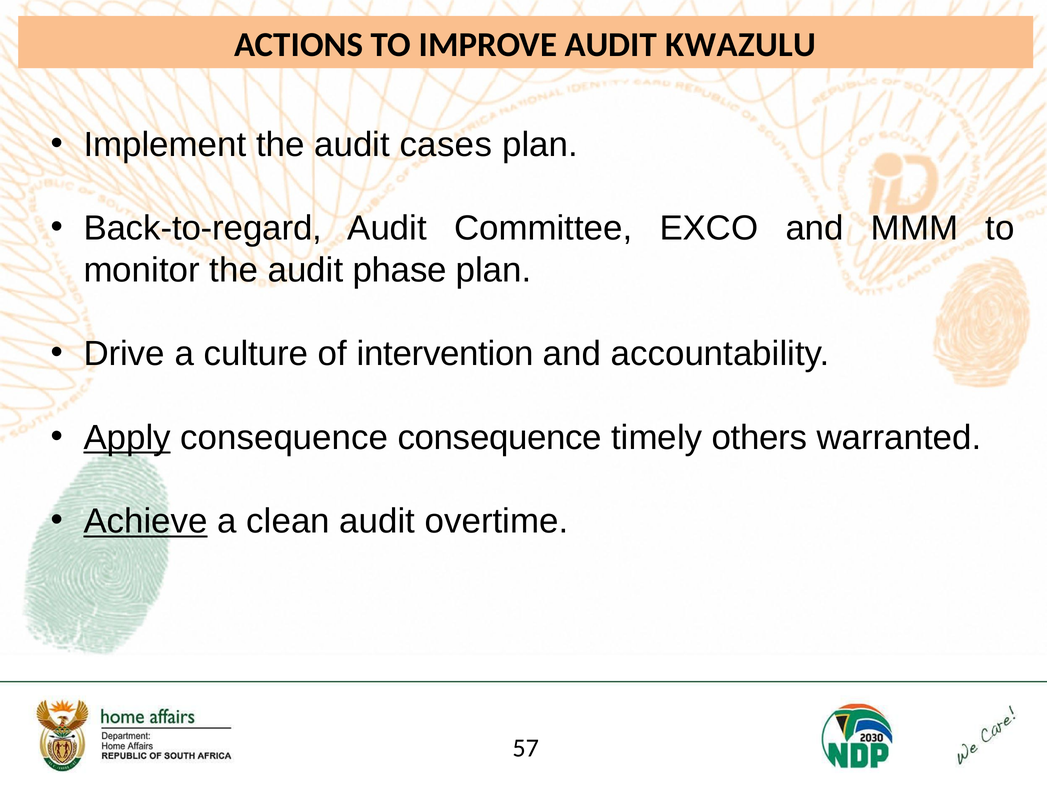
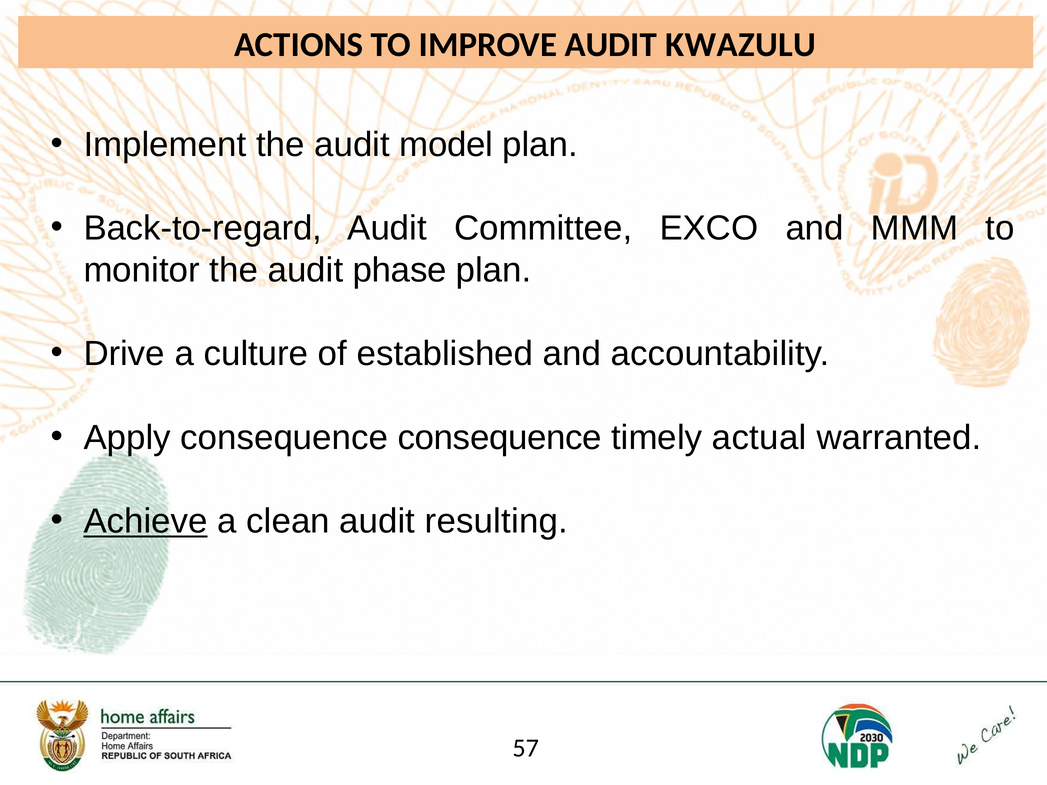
cases: cases -> model (446, 145)
intervention: intervention -> established (445, 354)
Apply underline: present -> none (127, 438)
others: others -> actual (759, 438)
overtime: overtime -> resulting (496, 522)
